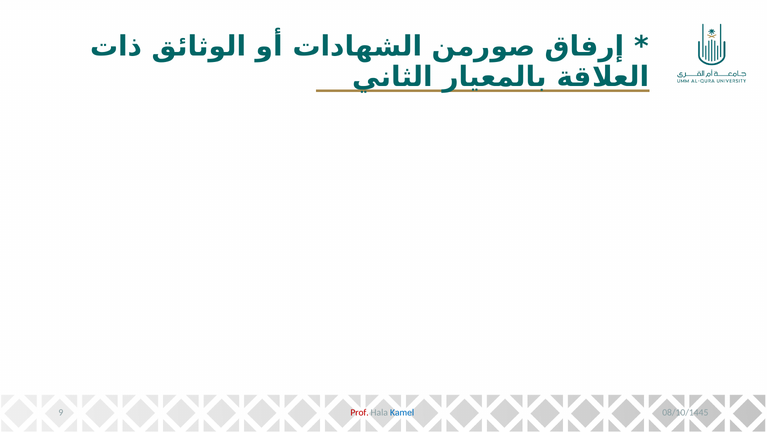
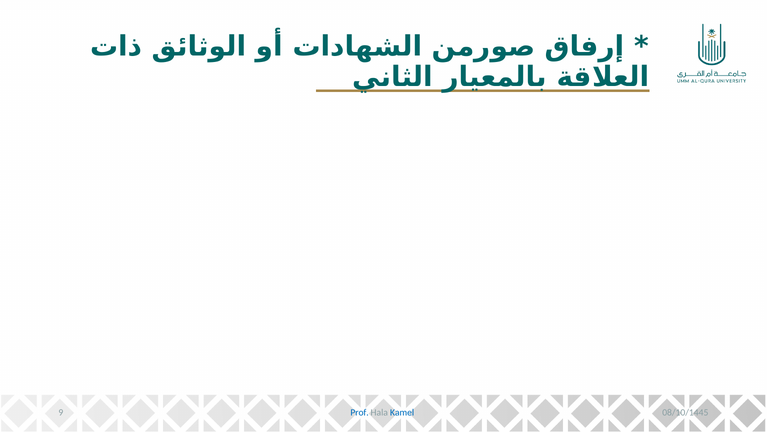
Prof colour: red -> blue (360, 412)
